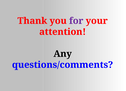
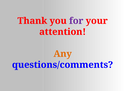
Any colour: black -> orange (63, 54)
